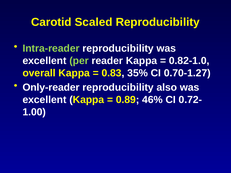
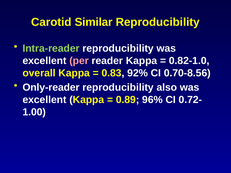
Scaled: Scaled -> Similar (94, 22)
per colour: light green -> pink (79, 61)
35%: 35% -> 92% (138, 73)
0.70-1.27: 0.70-1.27 -> 0.70-8.56 (187, 73)
46%: 46% -> 96% (152, 100)
